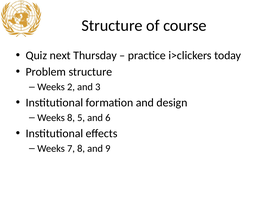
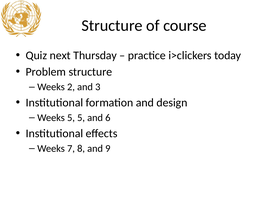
Weeks 8: 8 -> 5 (71, 118)
